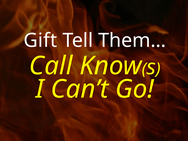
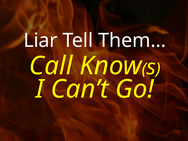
Gift: Gift -> Liar (40, 40)
